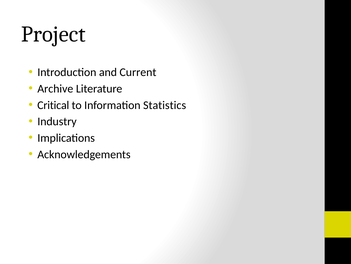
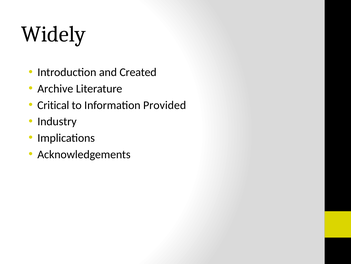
Project: Project -> Widely (53, 34)
Current: Current -> Created (138, 72)
Statistics: Statistics -> Provided (165, 105)
